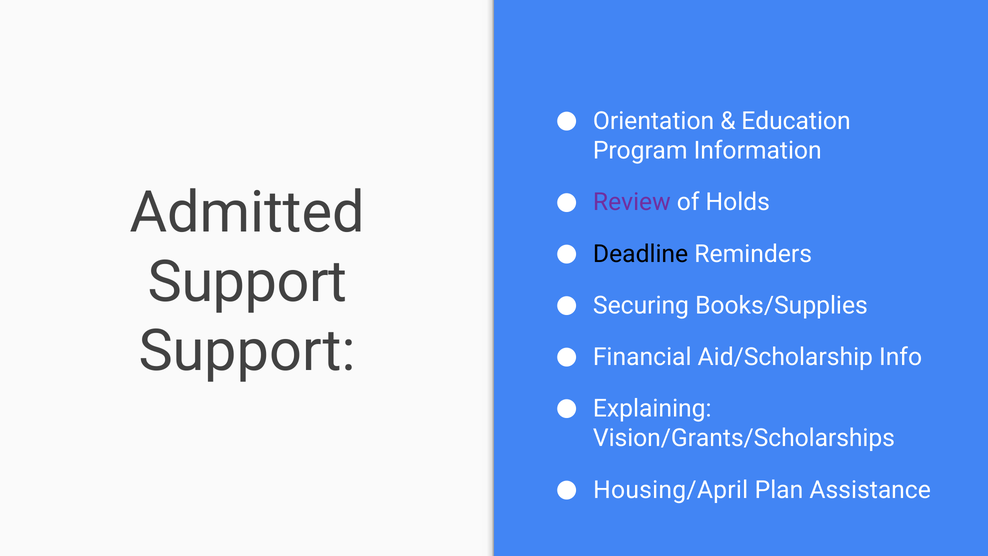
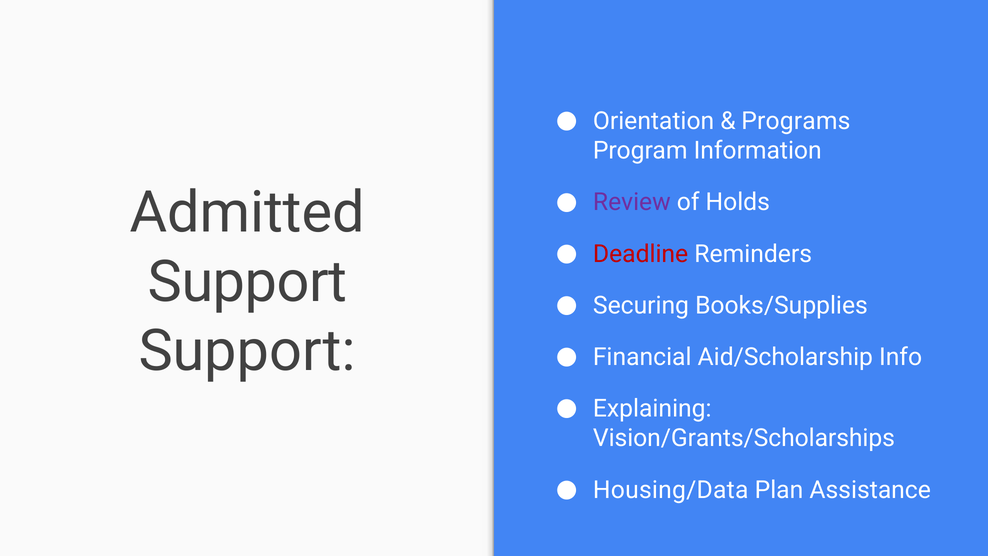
Education: Education -> Programs (796, 121)
Deadline colour: black -> red (641, 254)
Housing/April: Housing/April -> Housing/Data (671, 490)
